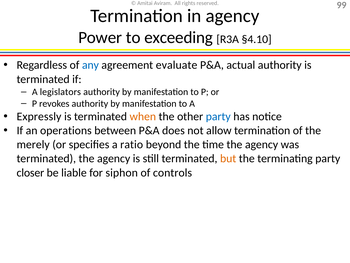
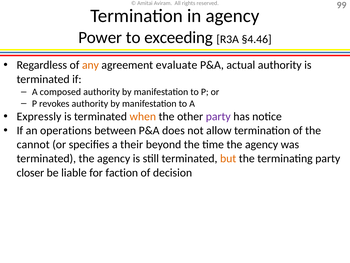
§4.10: §4.10 -> §4.46 (257, 39)
any colour: blue -> orange (90, 65)
legislators: legislators -> composed (60, 92)
party colour: blue -> purple (218, 116)
merely: merely -> cannot (33, 144)
ratio: ratio -> their (132, 144)
siphon: siphon -> faction (122, 172)
controls: controls -> decision (173, 172)
